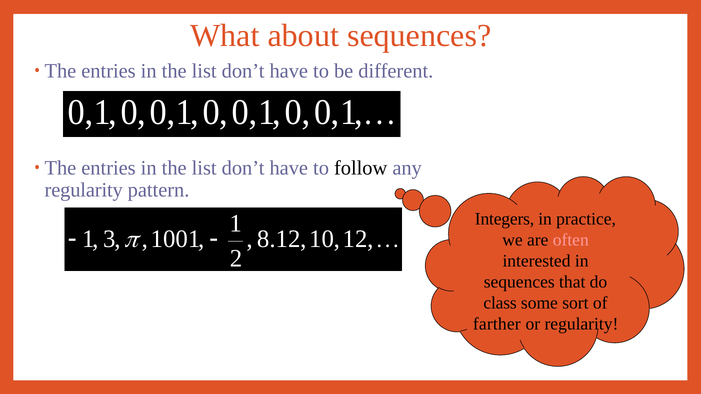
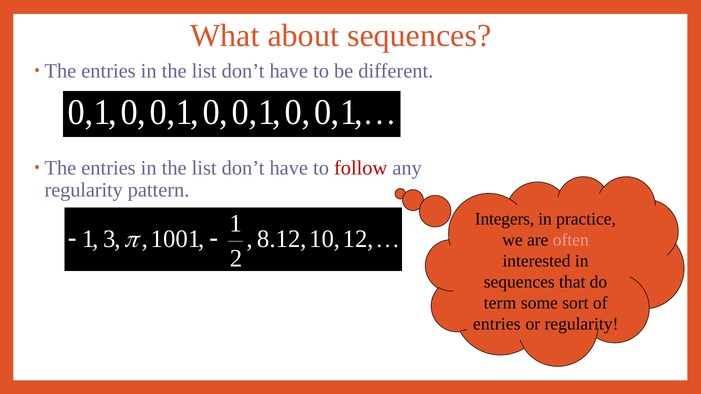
follow colour: black -> red (361, 168)
class: class -> term (500, 303)
farther: farther -> entries (497, 324)
